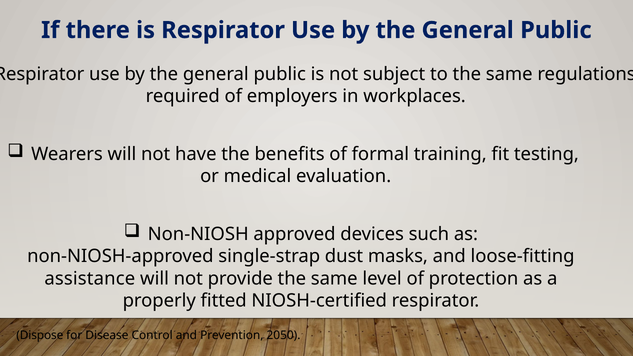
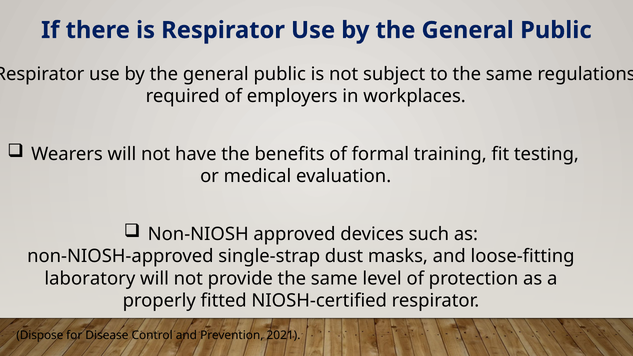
assistance: assistance -> laboratory (90, 279)
2050: 2050 -> 2021 (284, 336)
